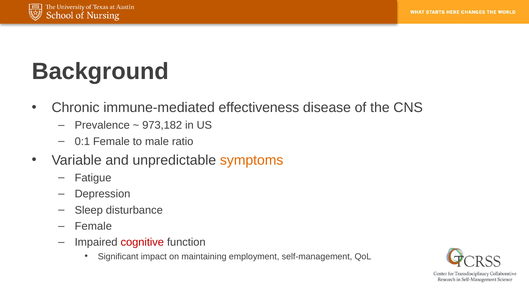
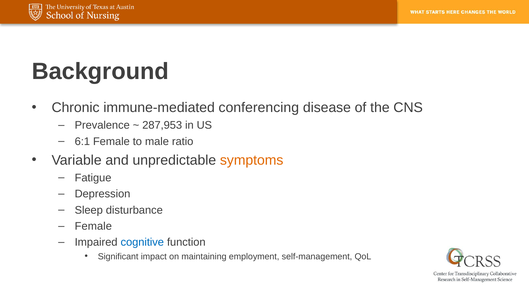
effectiveness: effectiveness -> conferencing (259, 108)
973,182: 973,182 -> 287,953 (162, 126)
0:1: 0:1 -> 6:1 (82, 142)
cognitive colour: red -> blue (142, 243)
